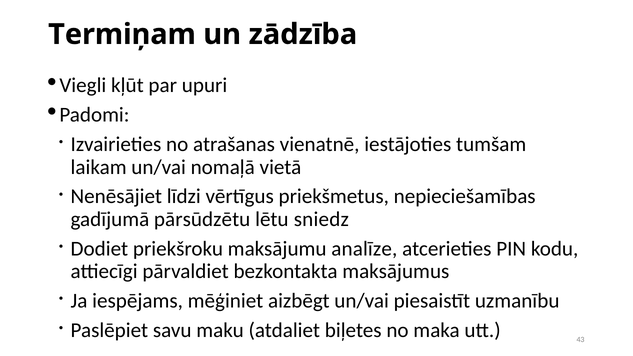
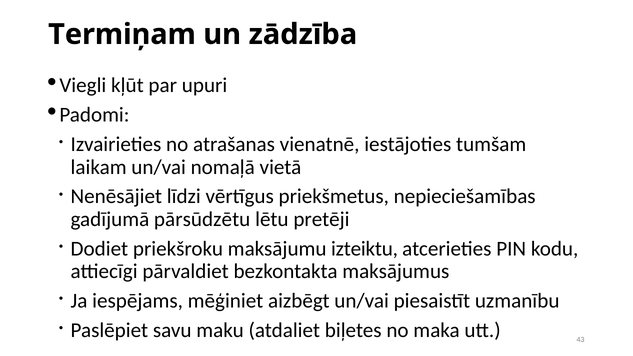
sniedz: sniedz -> pretēji (321, 219)
analīze: analīze -> izteiktu (364, 249)
